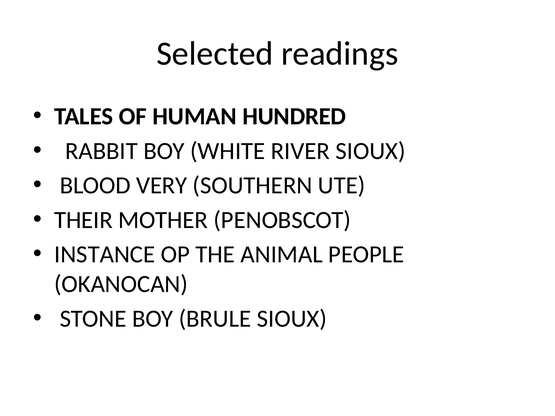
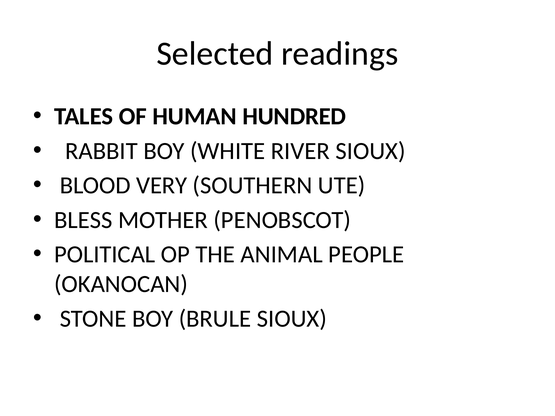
THEIR: THEIR -> BLESS (83, 220)
INSTANCE: INSTANCE -> POLITICAL (105, 255)
